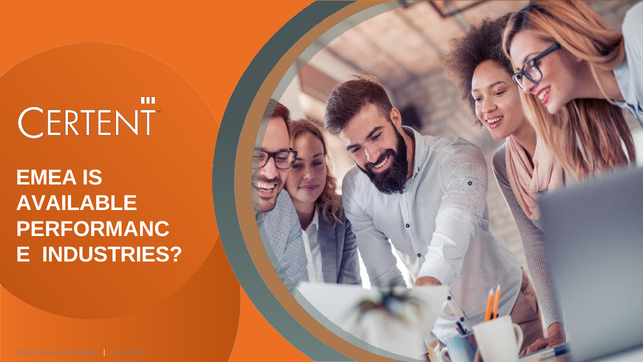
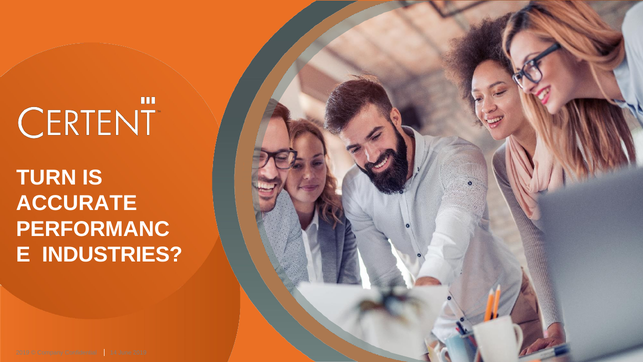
EMEA: EMEA -> TURN (46, 177)
AVAILABLE: AVAILABLE -> ACCURATE (77, 203)
